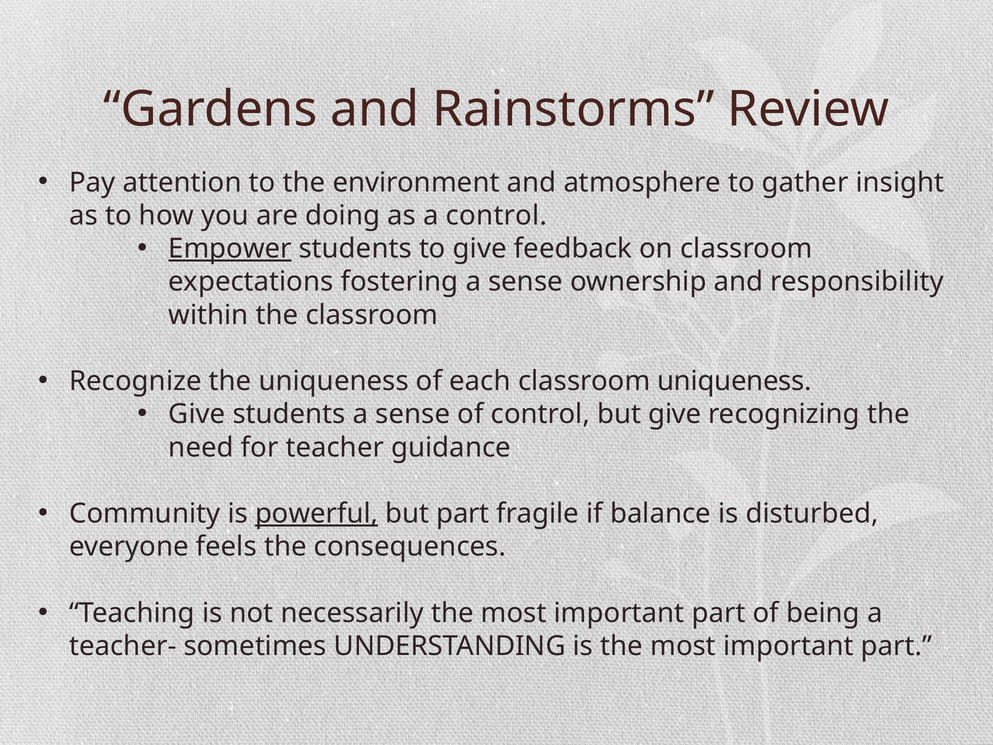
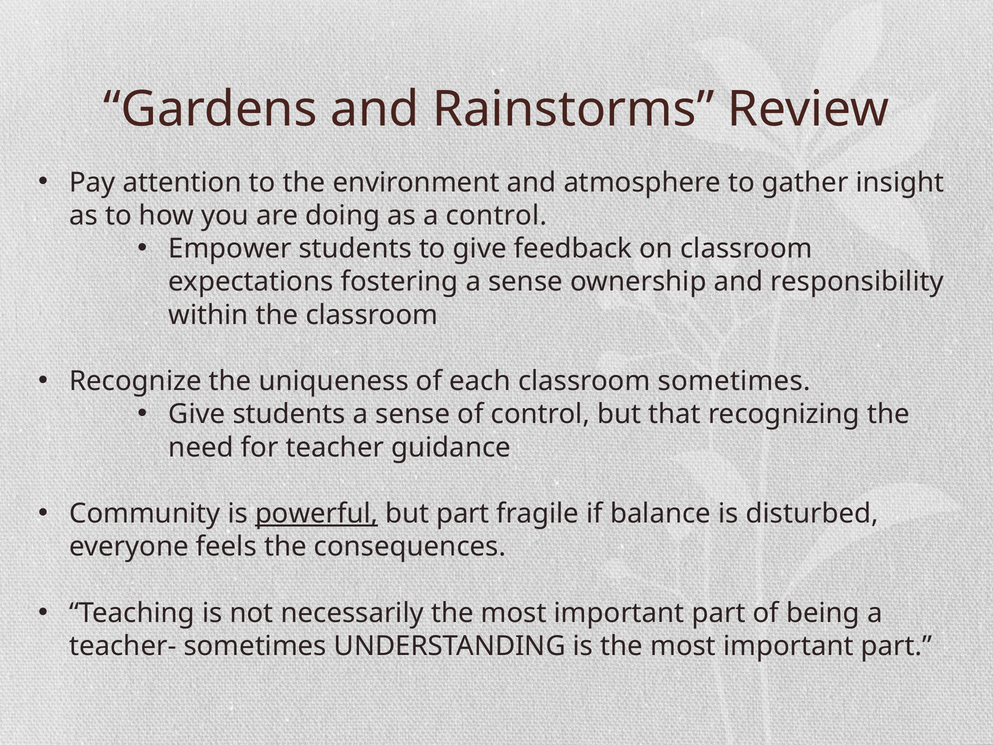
Empower underline: present -> none (230, 249)
classroom uniqueness: uniqueness -> sometimes (734, 381)
but give: give -> that (675, 414)
